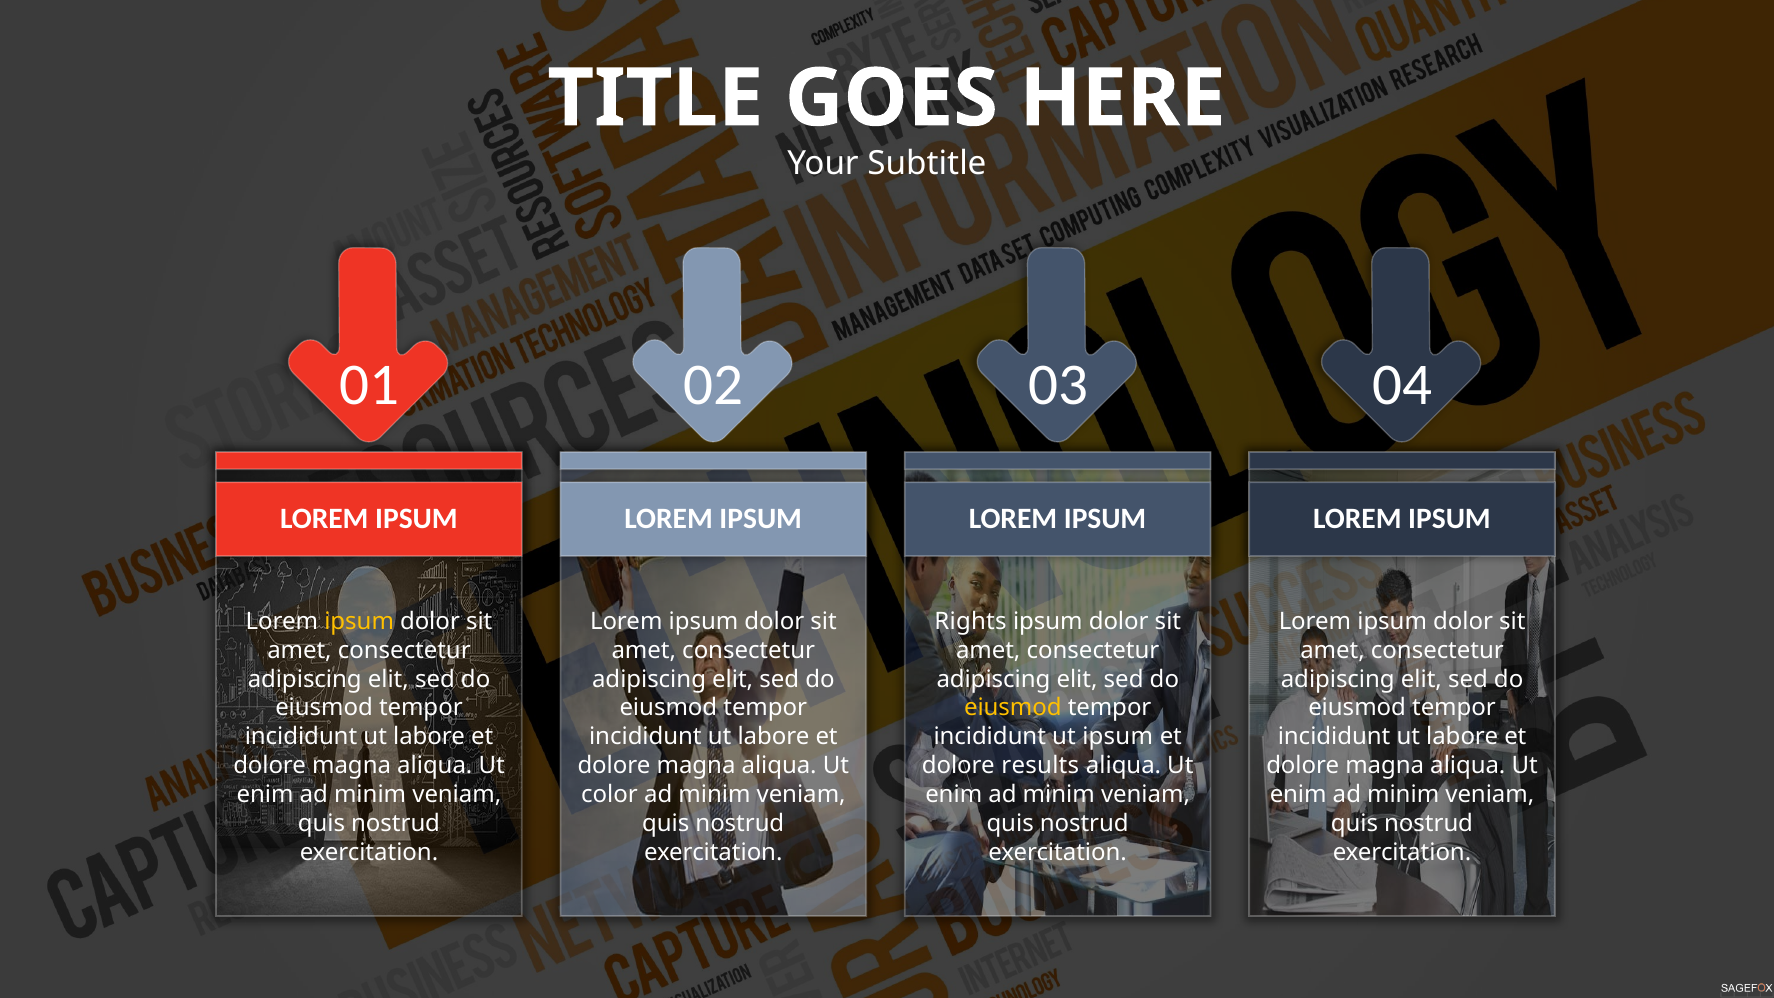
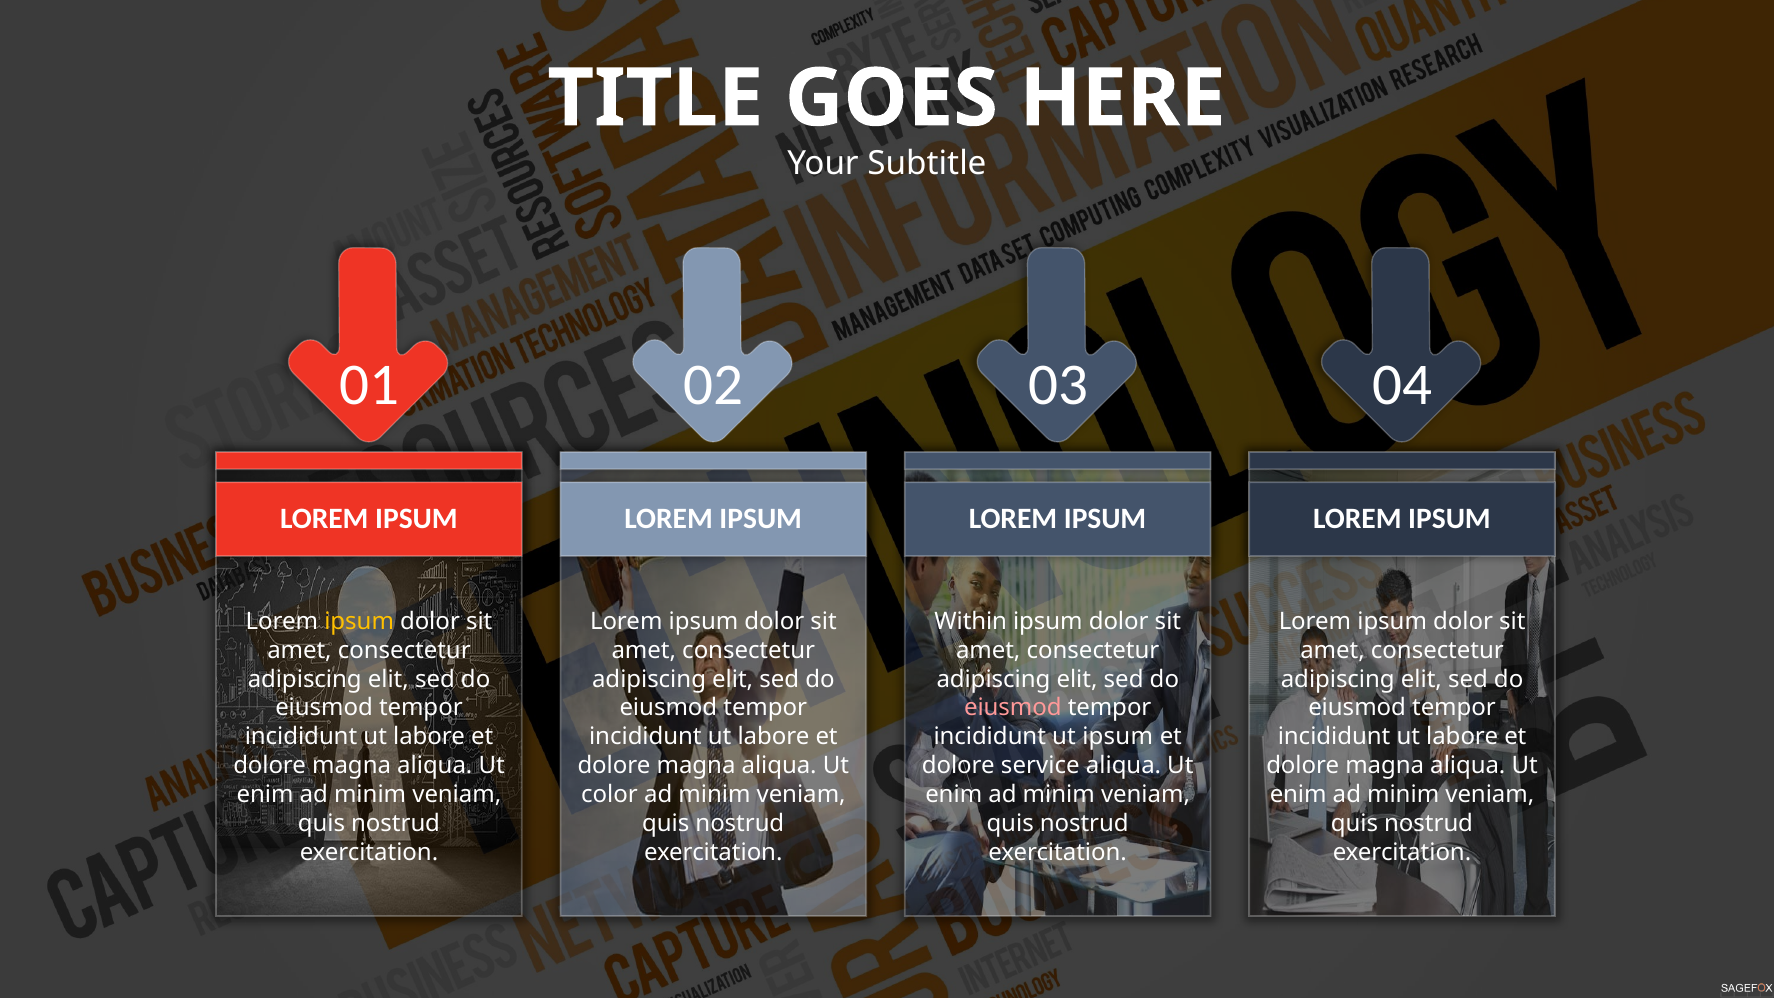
Rights: Rights -> Within (971, 621)
eiusmod colour: yellow -> pink (1013, 708)
results: results -> service (1040, 766)
